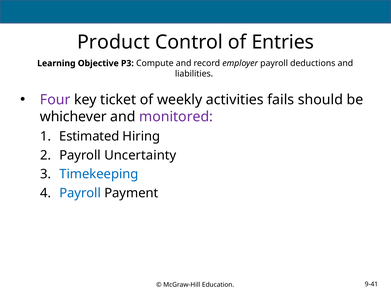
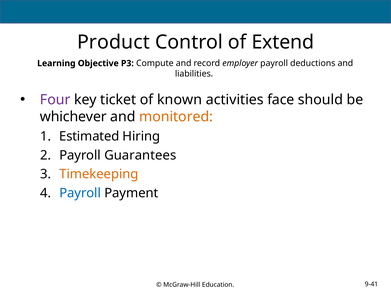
Entries: Entries -> Extend (283, 42)
weekly: weekly -> known (180, 99)
fails: fails -> face (281, 99)
monitored colour: purple -> orange (176, 116)
Uncertainty: Uncertainty -> Guarantees (140, 155)
Timekeeping colour: blue -> orange (99, 174)
